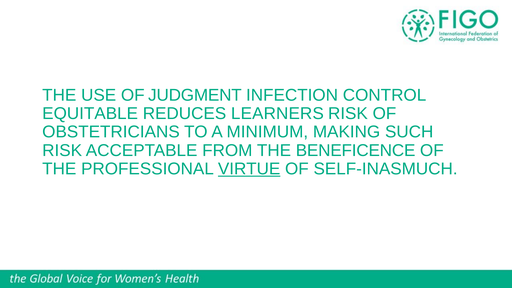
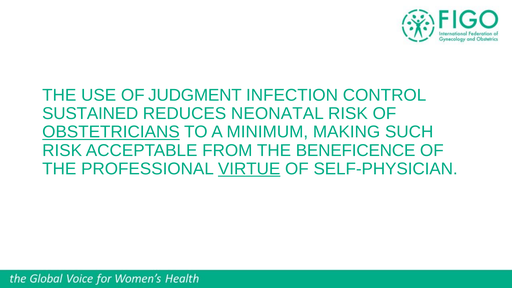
EQUITABLE: EQUITABLE -> SUSTAINED (90, 114)
LEARNERS: LEARNERS -> NEONATAL (277, 114)
OBSTETRICIANS underline: none -> present (111, 132)
SELF-INASMUCH: SELF-INASMUCH -> SELF-PHYSICIAN (386, 169)
